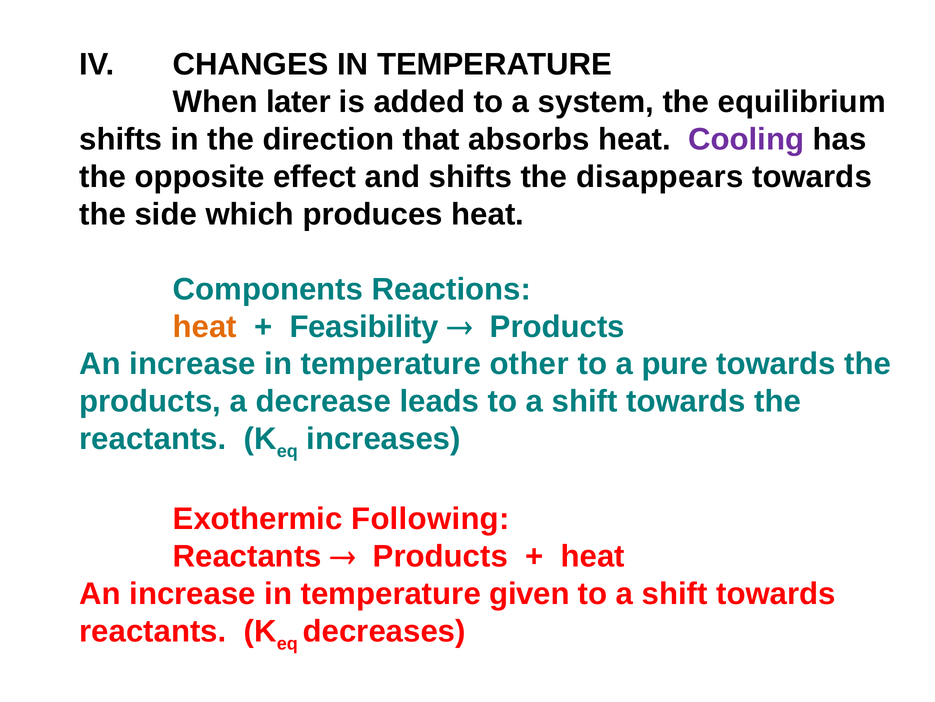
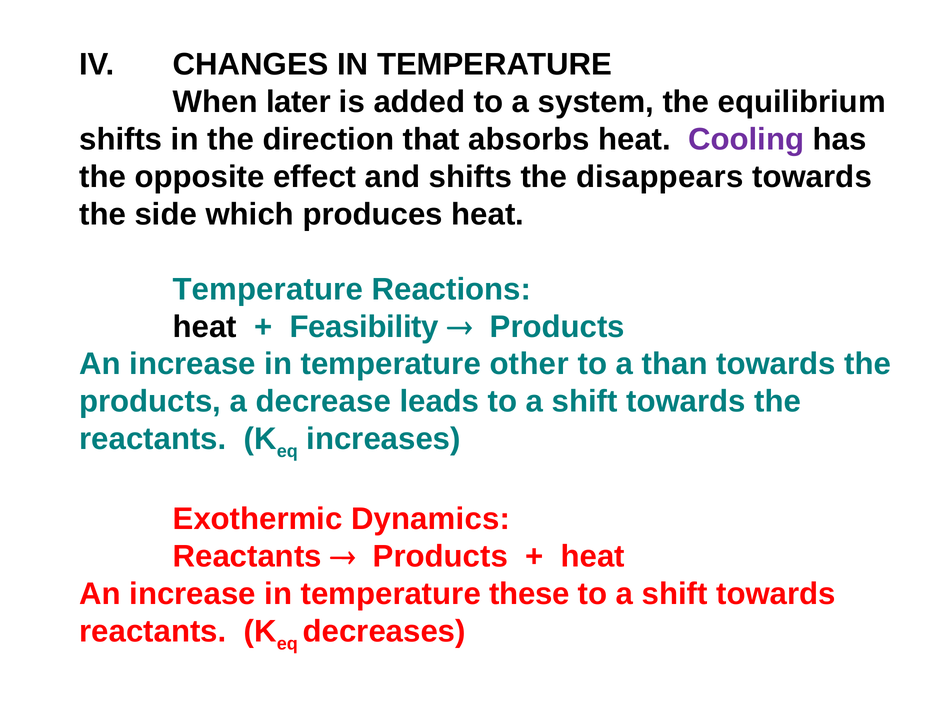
Components: Components -> Temperature (268, 289)
heat colour: orange -> black (205, 326)
pure: pure -> than (675, 364)
Following: Following -> Dynamics (431, 519)
given: given -> these (529, 593)
